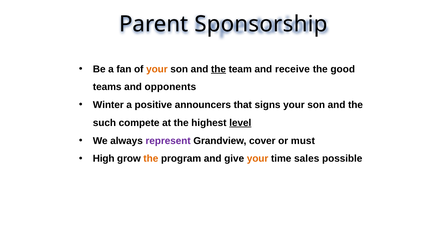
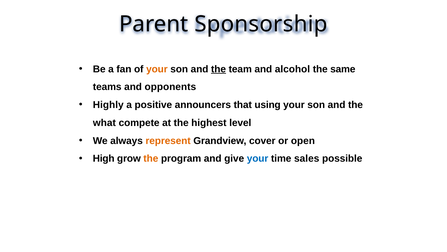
receive: receive -> alcohol (292, 69)
good: good -> same (343, 69)
Winter: Winter -> Highly (108, 105)
signs: signs -> using (268, 105)
such: such -> what (104, 123)
level underline: present -> none (240, 123)
represent colour: purple -> orange (168, 140)
must: must -> open (303, 140)
your colour: orange -> blue (258, 158)
